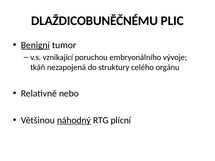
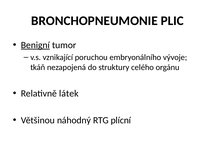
DLAŽDICOBUNĚČNÉMU: DLAŽDICOBUNĚČNÉMU -> BRONCHOPNEUMONIE (94, 21)
nebo: nebo -> látek (69, 94)
náhodný underline: present -> none (74, 120)
